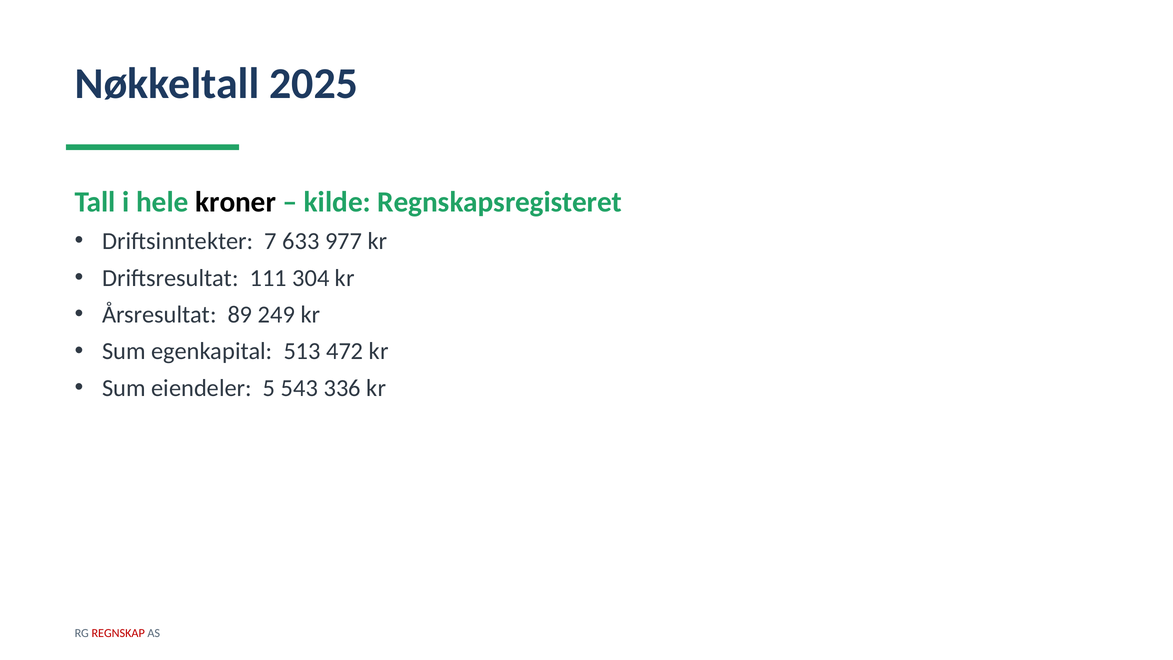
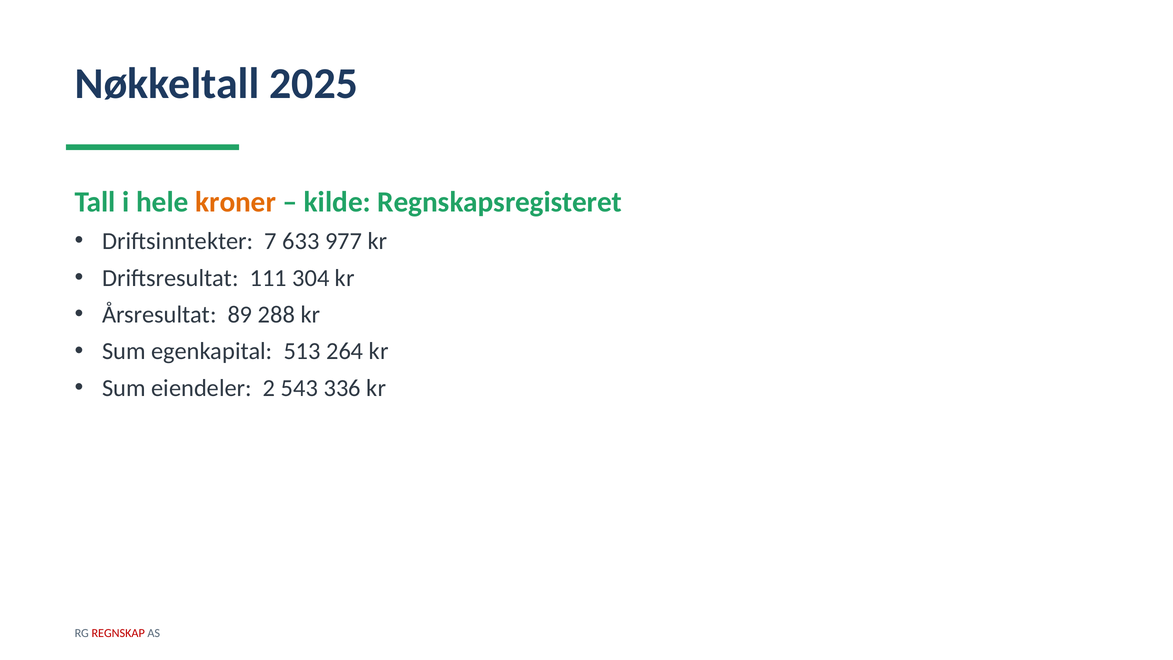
kroner colour: black -> orange (236, 202)
249: 249 -> 288 (276, 315)
472: 472 -> 264 (345, 351)
5: 5 -> 2 (269, 388)
